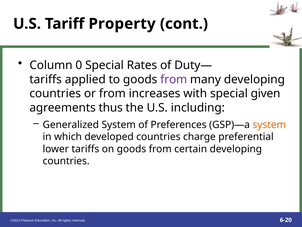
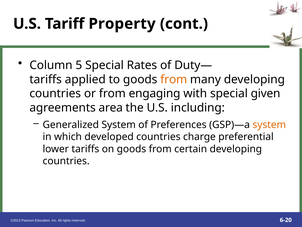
0: 0 -> 5 (79, 65)
from colour: purple -> orange (174, 79)
increases: increases -> engaging (155, 93)
thus: thus -> area (111, 107)
